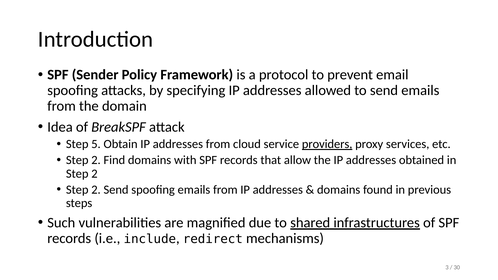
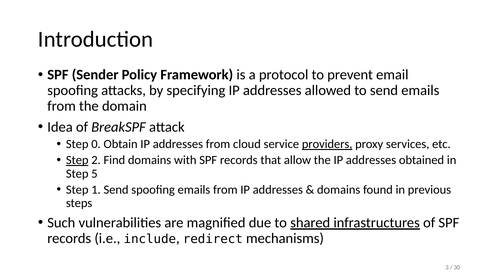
5: 5 -> 0 (96, 144)
Step underline: none -> present (77, 160)
2: 2 -> 5 (94, 174)
2: 2 -> 1 (96, 190)
